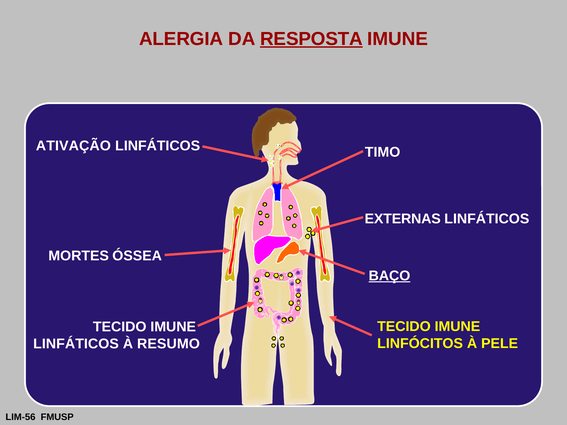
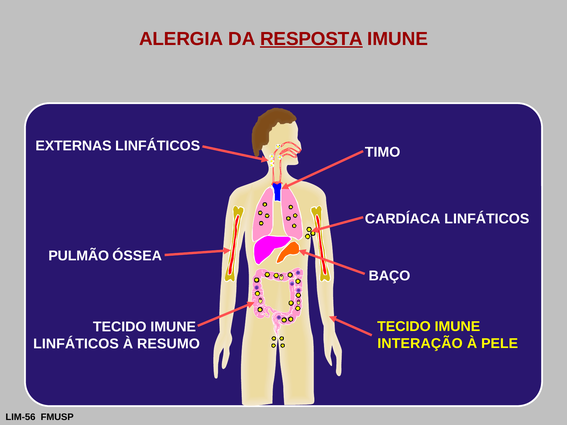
ATIVAÇÃO: ATIVAÇÃO -> EXTERNAS (74, 146)
EXTERNAS: EXTERNAS -> CARDÍACA (403, 219)
MORTES: MORTES -> PULMÃO (79, 256)
BAÇO underline: present -> none (389, 276)
LINFÓCITOS: LINFÓCITOS -> INTERAÇÃO (420, 344)
